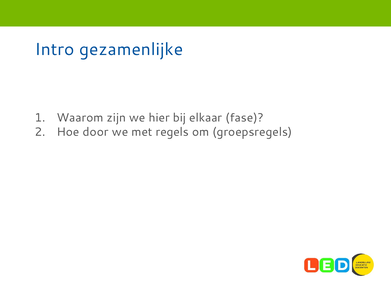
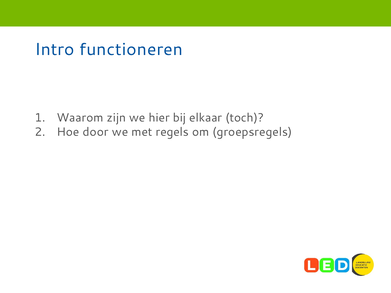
gezamenlijke: gezamenlijke -> functioneren (131, 49)
fase: fase -> toch (245, 118)
